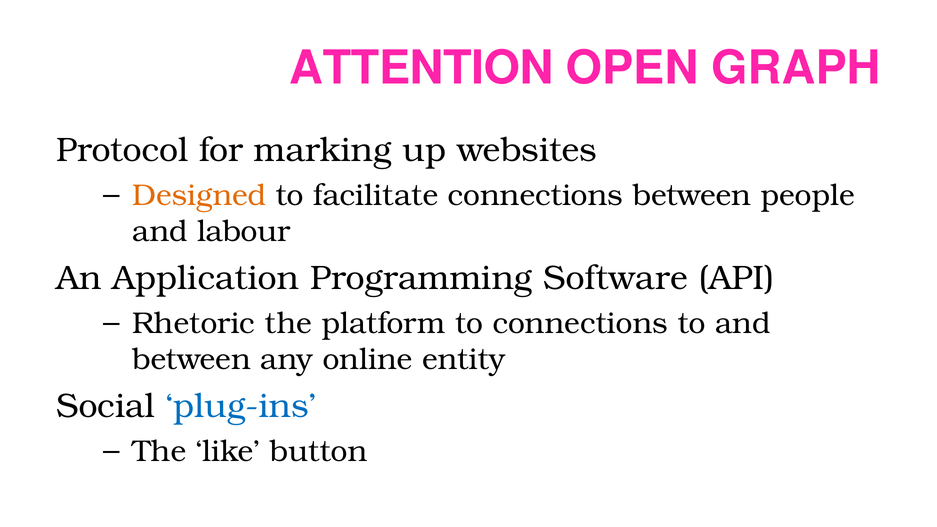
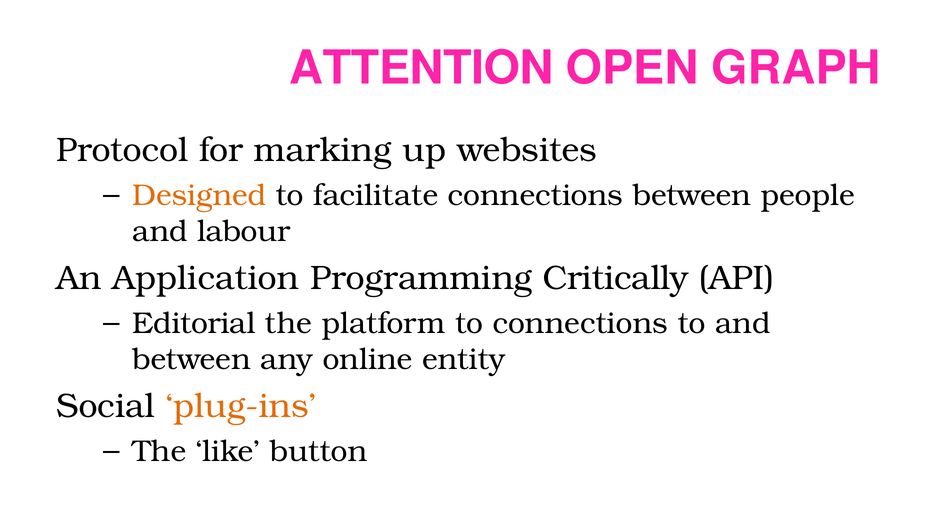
Software: Software -> Critically (616, 278)
Rhetoric: Rhetoric -> Editorial (194, 324)
plug-ins colour: blue -> orange (241, 406)
